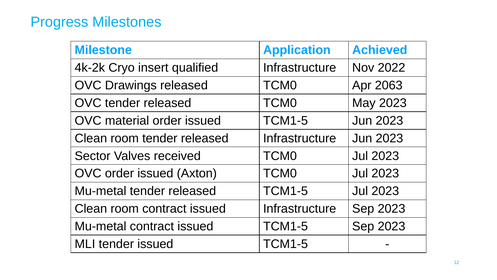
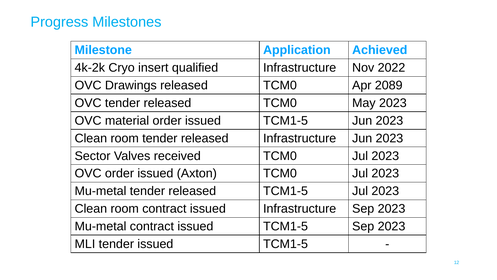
2063: 2063 -> 2089 (389, 85)
